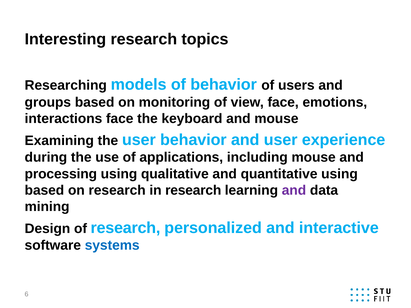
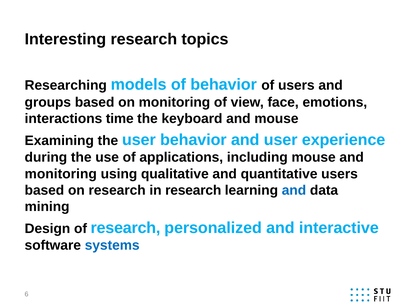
interactions face: face -> time (120, 119)
processing: processing -> monitoring (61, 174)
quantitative using: using -> users (340, 174)
and colour: purple -> blue (294, 190)
